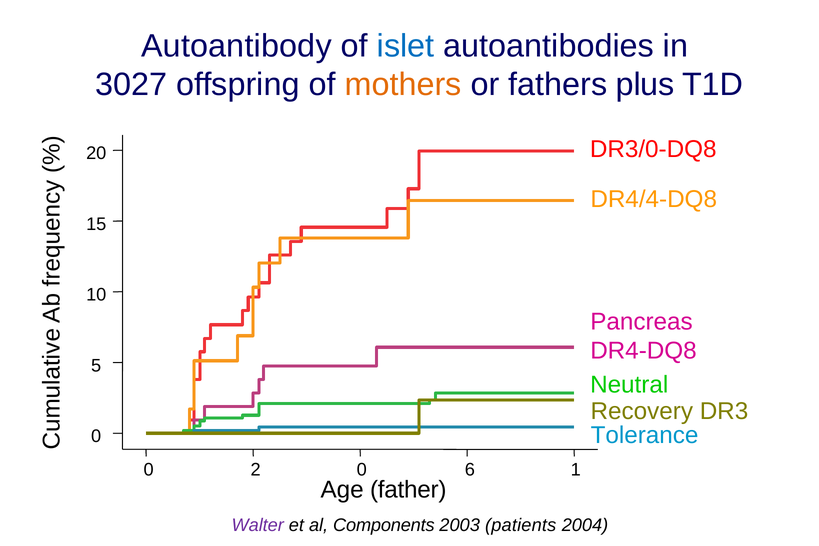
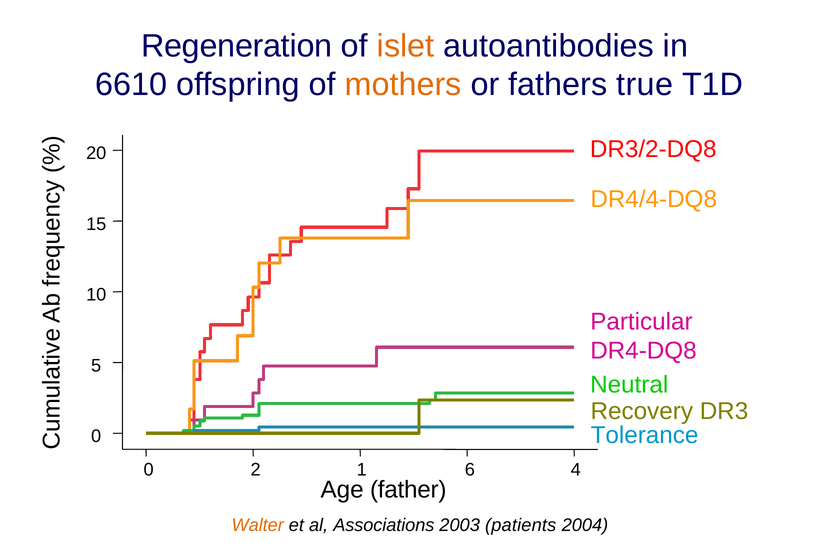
Autoantibody: Autoantibody -> Regeneration (237, 46)
islet colour: blue -> orange (406, 46)
3027: 3027 -> 6610 (131, 85)
plus: plus -> true (645, 85)
DR3/0-DQ8: DR3/0-DQ8 -> DR3/2-DQ8 (653, 149)
Pancreas: Pancreas -> Particular (641, 322)
2 0: 0 -> 1 (362, 470)
1: 1 -> 4 (576, 470)
Walter colour: purple -> orange (258, 525)
Components: Components -> Associations (384, 525)
